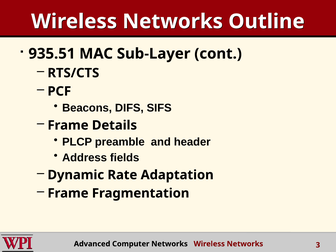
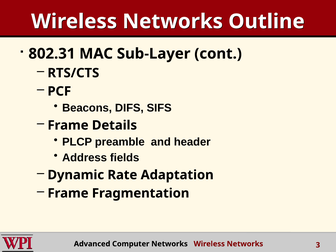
935.51: 935.51 -> 802.31 (52, 54)
